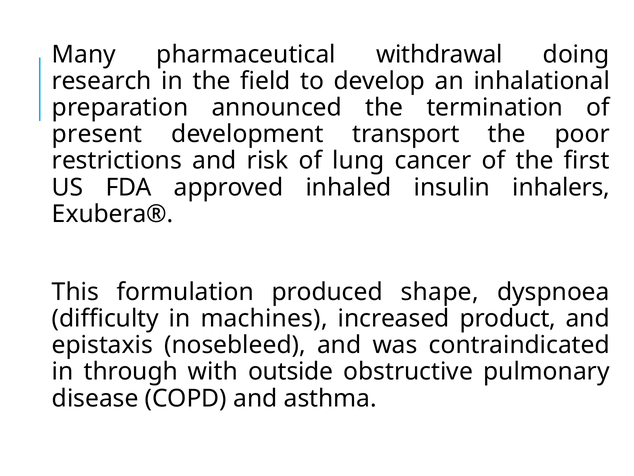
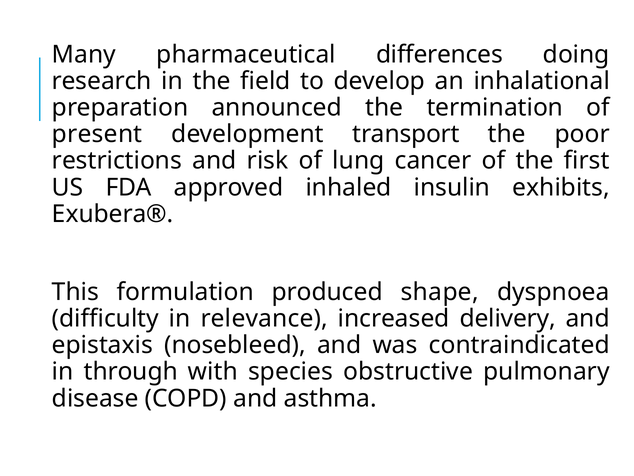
withdrawal: withdrawal -> differences (439, 54)
inhalers: inhalers -> exhibits (561, 187)
machines: machines -> relevance (264, 318)
product: product -> delivery (508, 318)
outside: outside -> species (291, 371)
